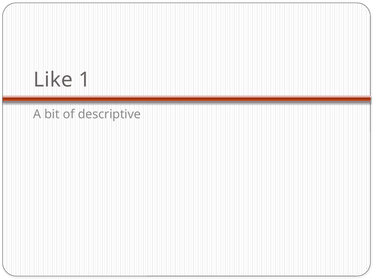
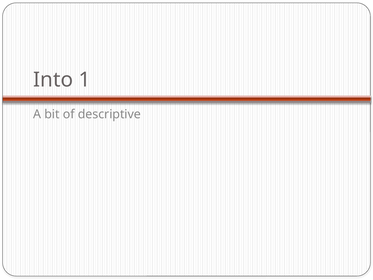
Like: Like -> Into (53, 80)
